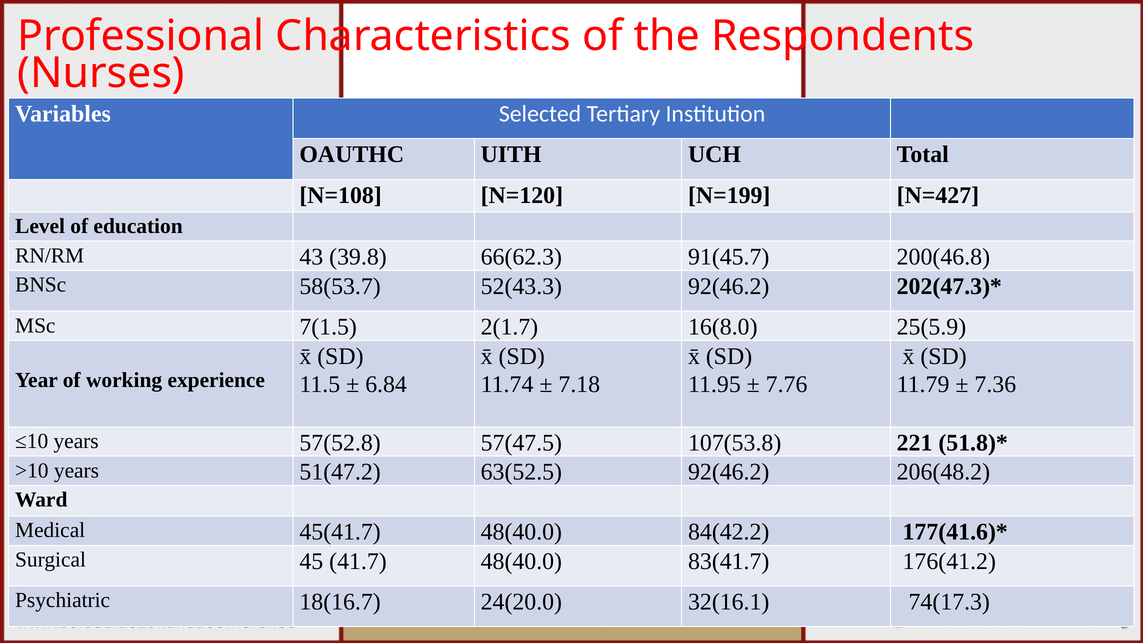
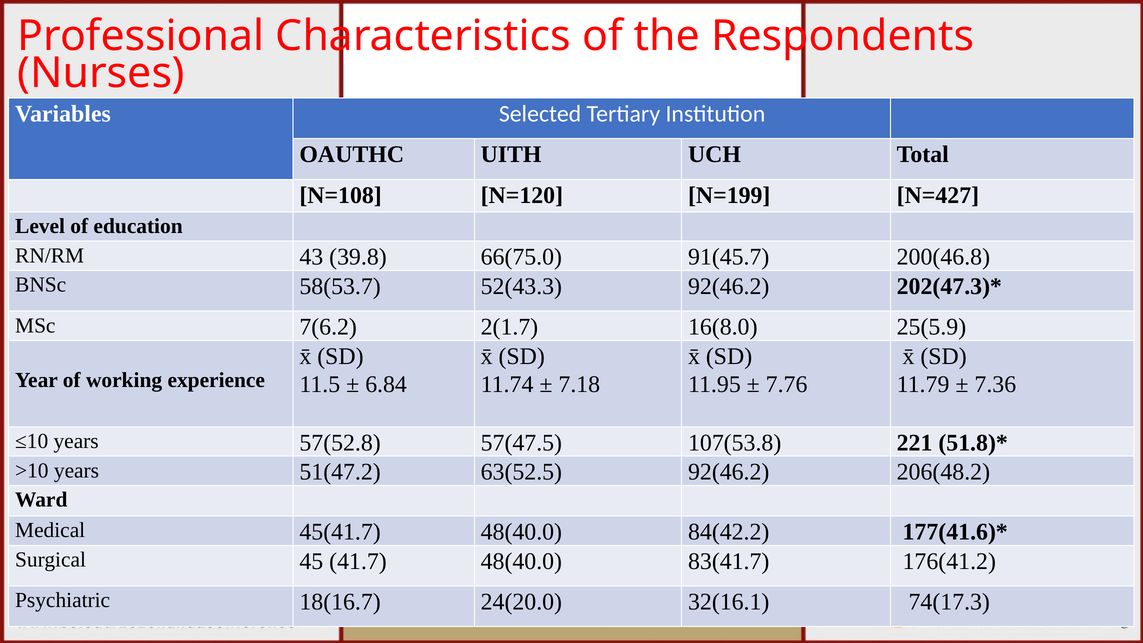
66(62.3: 66(62.3 -> 66(75.0 (521, 257)
7(1.5: 7(1.5 -> 7(6.2 (328, 327)
